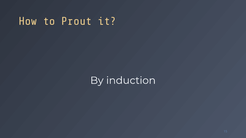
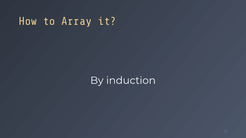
Prout: Prout -> Array (77, 21)
